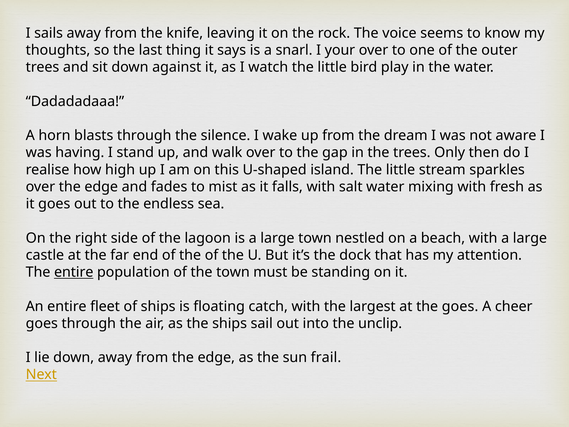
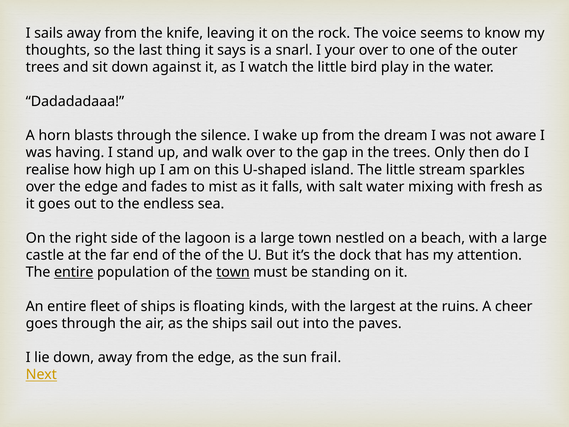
town underline: none -> present (233, 272)
catch: catch -> kinds (268, 306)
the goes: goes -> ruins (460, 306)
unclip: unclip -> paves (380, 323)
